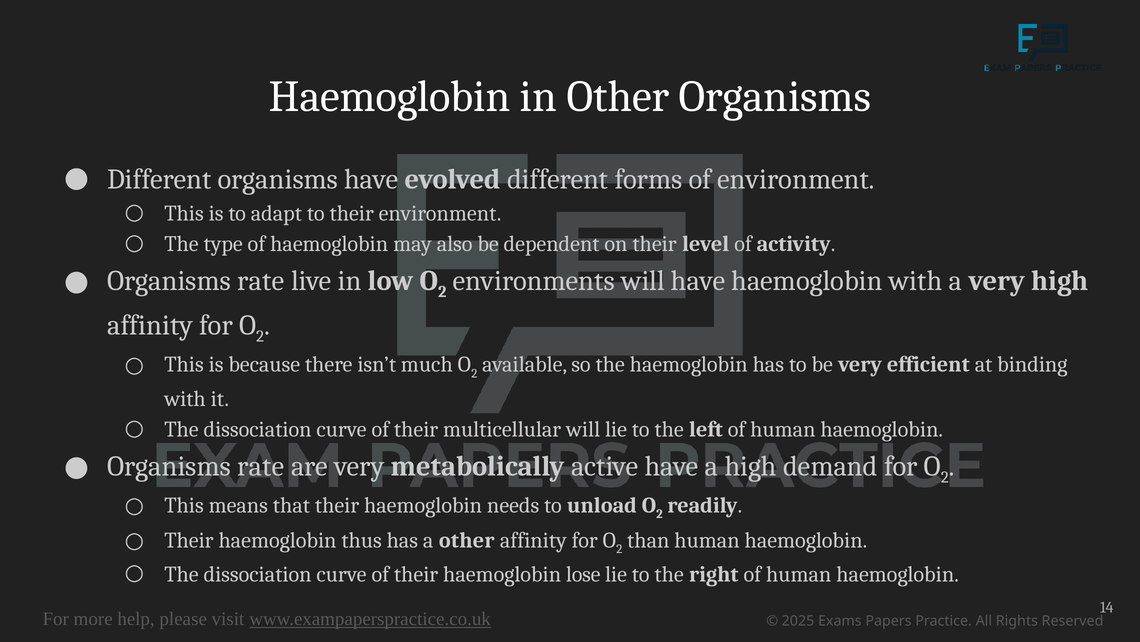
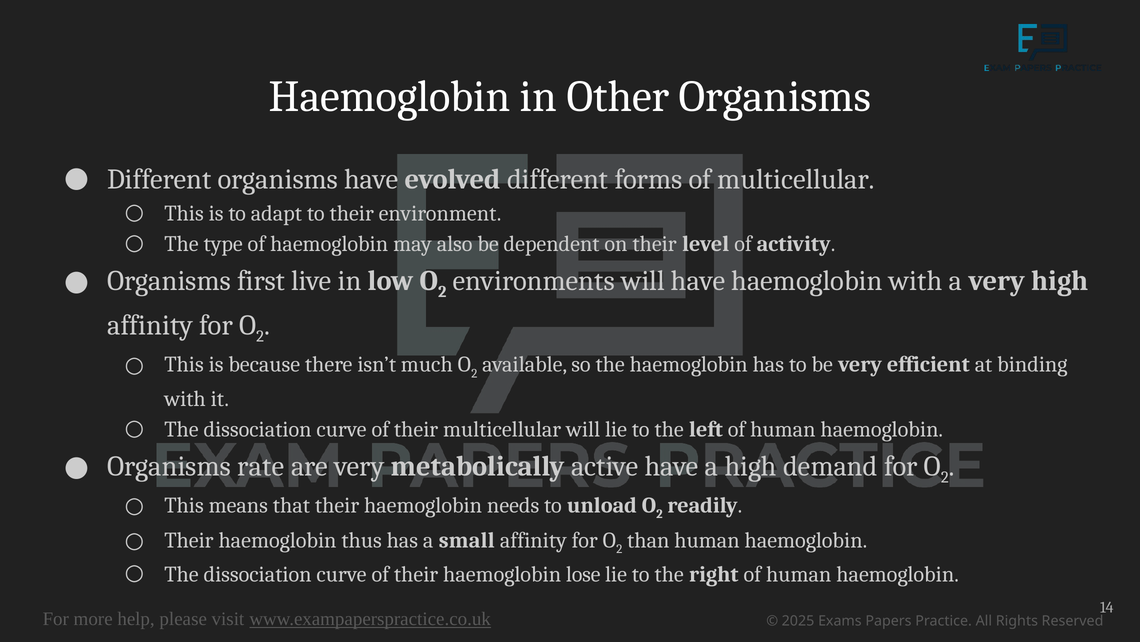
of environment: environment -> multicellular (796, 179)
rate: rate -> first (261, 280)
a other: other -> small (467, 540)
